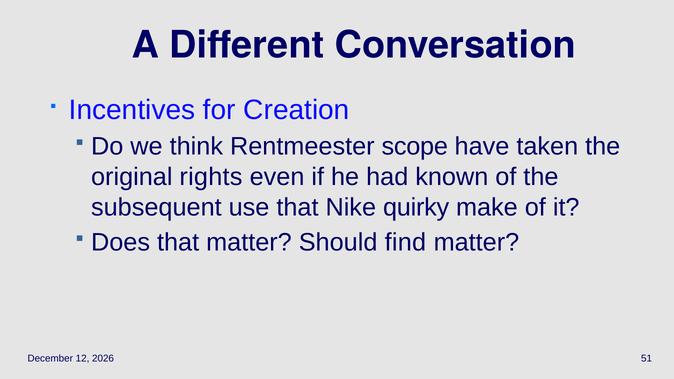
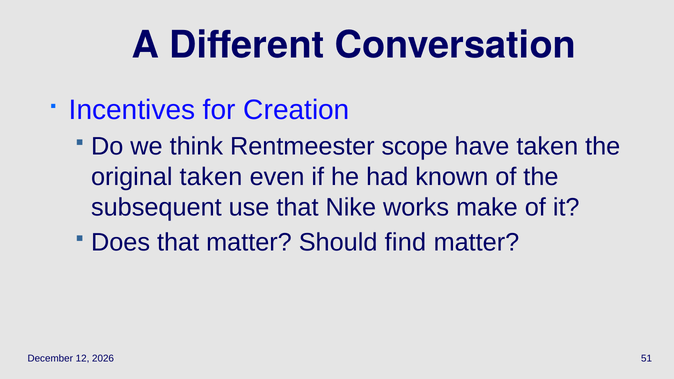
original rights: rights -> taken (211, 177)
quirky: quirky -> works (416, 207)
